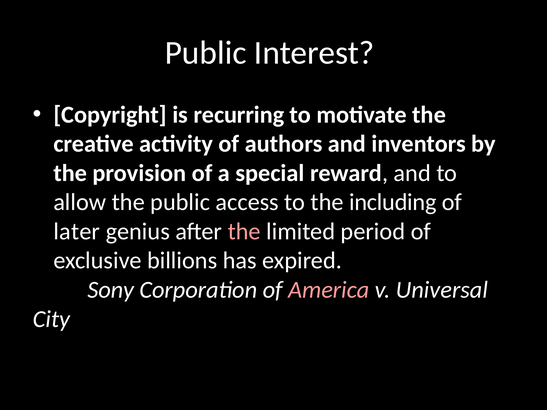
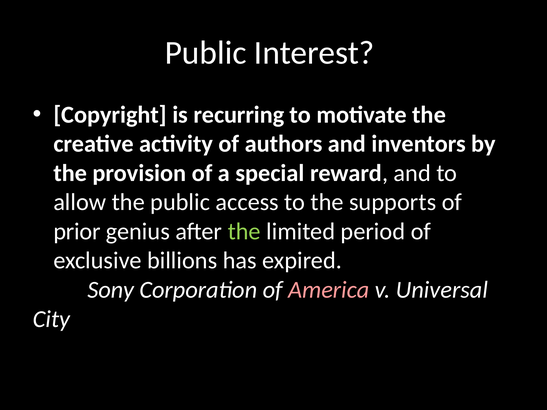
including: including -> supports (393, 202)
later: later -> prior (77, 232)
the colour: pink -> light green (244, 232)
